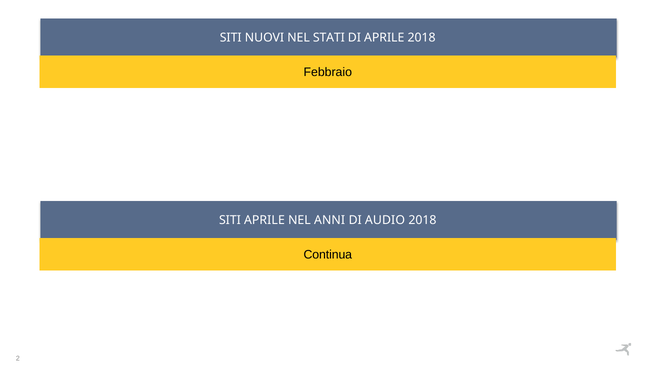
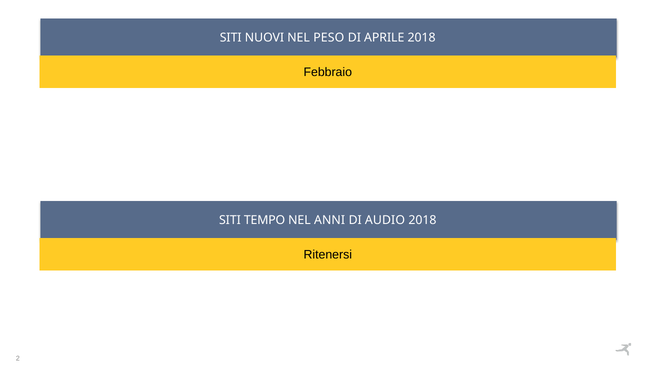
STATI: STATI -> PESO (329, 38)
SITI APRILE: APRILE -> TEMPO (265, 220)
Continua: Continua -> Ritenersi (328, 254)
